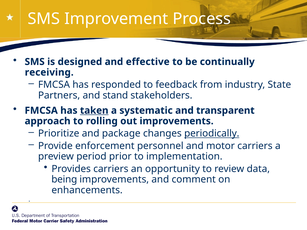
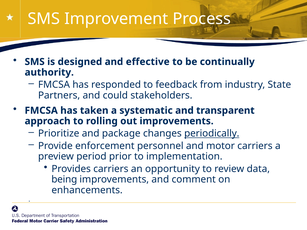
receiving: receiving -> authority (49, 72)
stand: stand -> could (115, 95)
taken underline: present -> none (94, 111)
